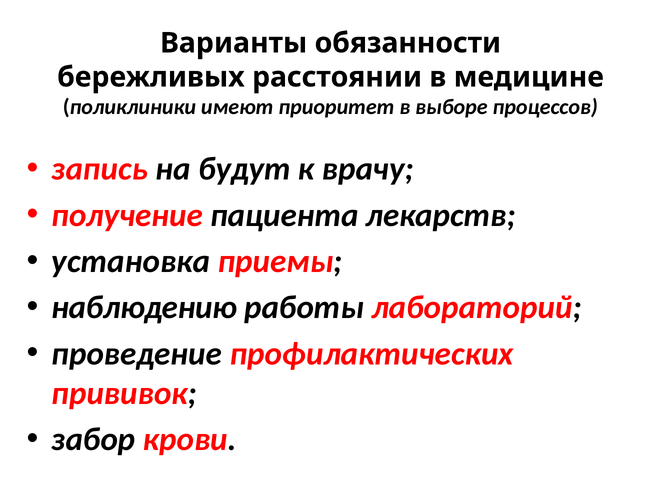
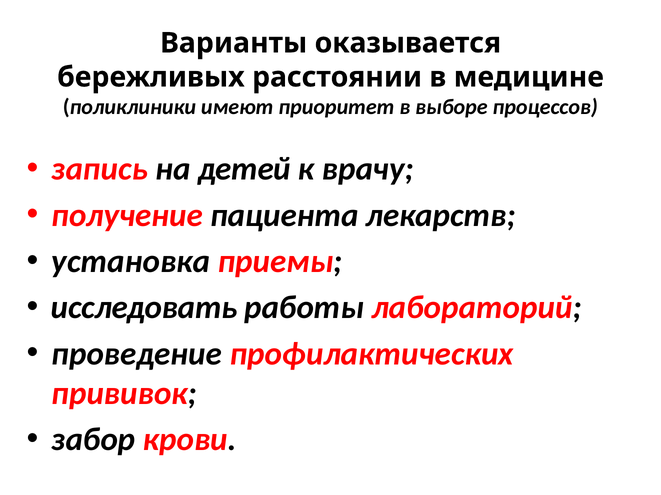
обязанности: обязанности -> оказывается (408, 43)
будут: будут -> детей (244, 169)
наблюдению: наблюдению -> исследовать (144, 308)
